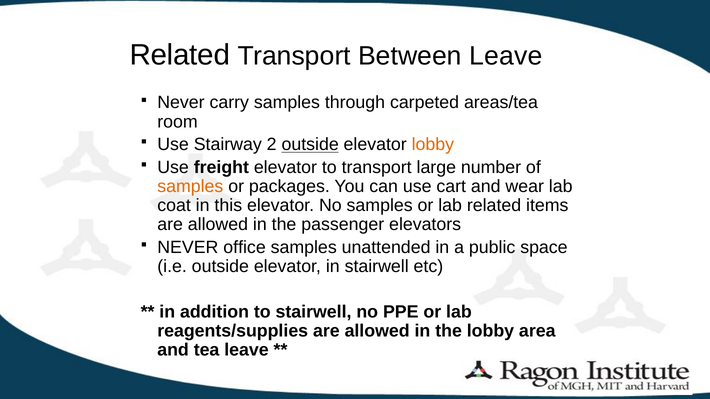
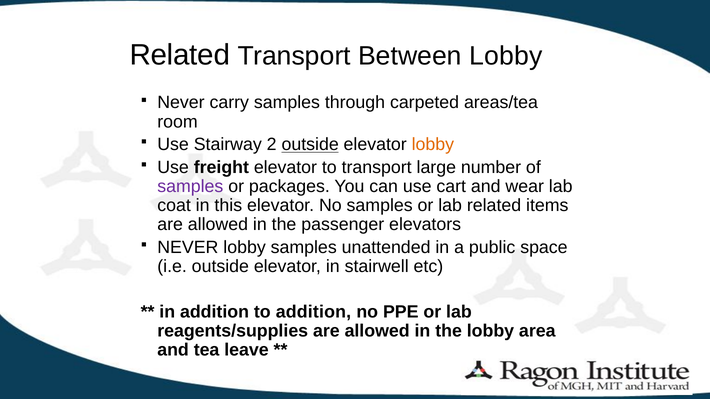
Between Leave: Leave -> Lobby (506, 56)
samples colour: orange -> purple (190, 186)
NEVER office: office -> lobby (245, 247)
to stairwell: stairwell -> addition (313, 312)
